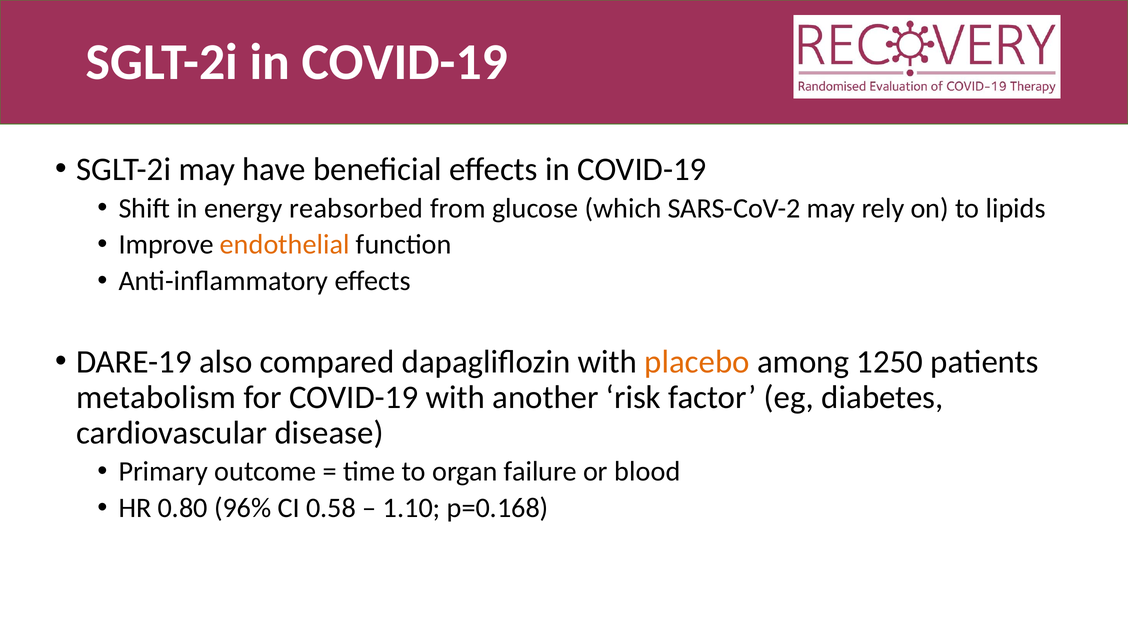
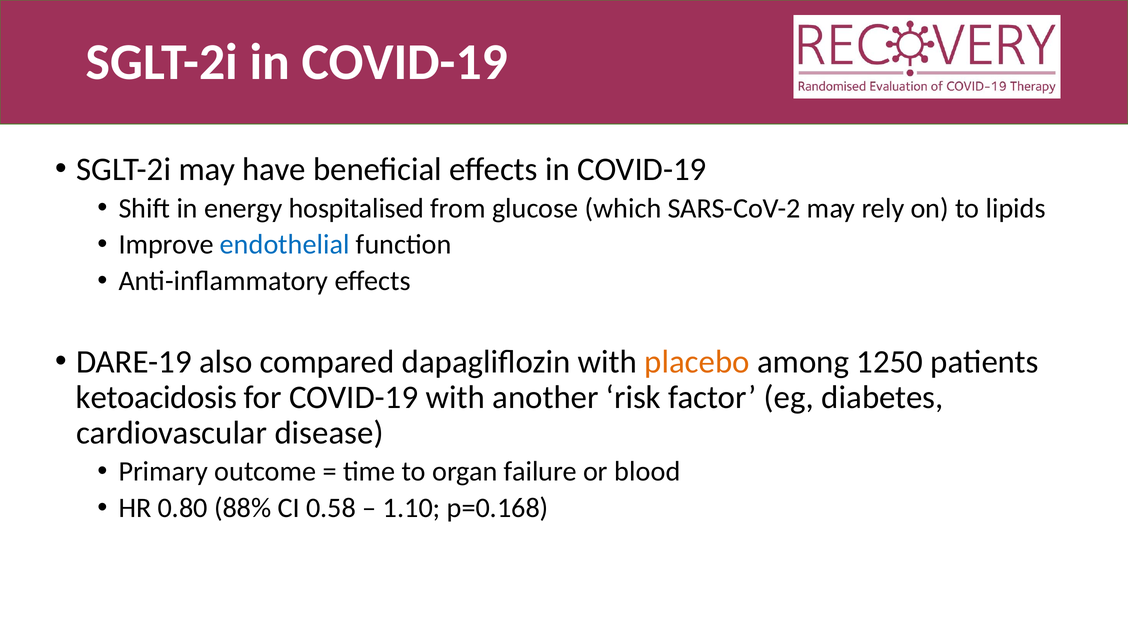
reabsorbed: reabsorbed -> hospitalised (357, 208)
endothelial colour: orange -> blue (285, 245)
metabolism: metabolism -> ketoacidosis (156, 398)
96%: 96% -> 88% (243, 508)
